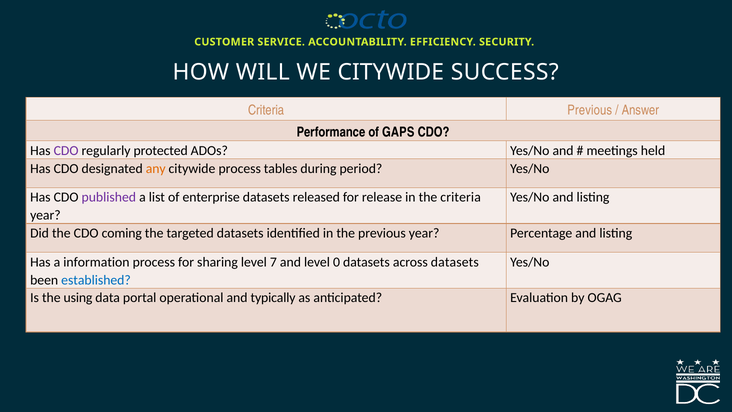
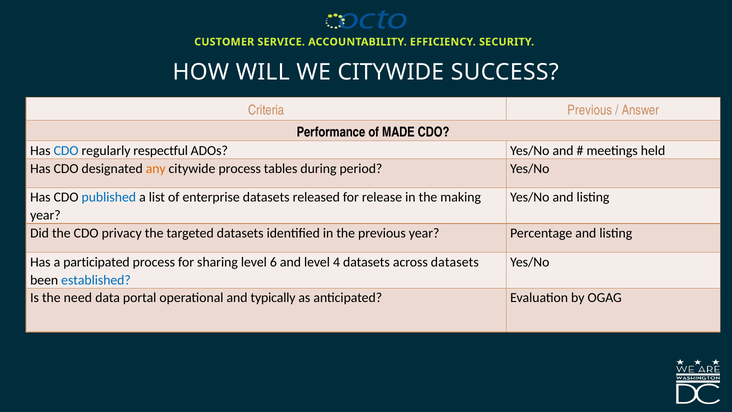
GAPS: GAPS -> MADE (398, 132)
CDO colour: purple -> blue (66, 151)
protected: protected -> respectful (161, 151)
published colour: purple -> blue (109, 197)
the criteria: criteria -> making (461, 197)
coming: coming -> privacy (122, 233)
information: information -> participated (96, 262)
7: 7 -> 6 (273, 262)
0: 0 -> 4 (337, 262)
using: using -> need (78, 298)
